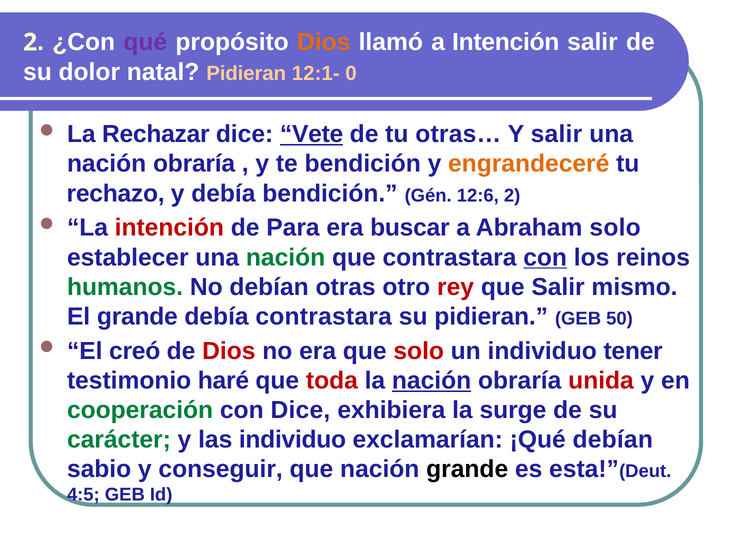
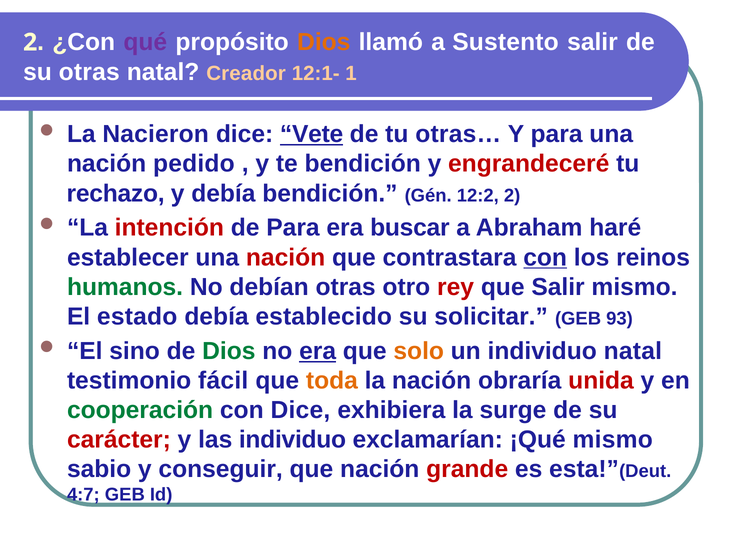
a Intención: Intención -> Sustento (506, 42)
su dolor: dolor -> otras (89, 72)
natal Pidieran: Pidieran -> Creador (246, 73)
0: 0 -> 1 (351, 73)
Rechazar: Rechazar -> Nacieron (156, 134)
Y salir: salir -> para (557, 134)
obraría: obraría -> pedido (194, 164)
engrandeceré colour: orange -> red (529, 164)
12:6: 12:6 -> 12:2 (478, 195)
Abraham solo: solo -> haré (615, 228)
nación colour: green -> red (286, 257)
El grande: grande -> estado (137, 316)
debía contrastara: contrastara -> establecido (324, 316)
su pidieran: pidieran -> solicitar (491, 316)
50: 50 -> 93 (620, 318)
creó: creó -> sino (135, 351)
Dios colour: red -> green (229, 351)
era underline: none -> present (318, 351)
solo colour: red -> orange (419, 351)
individuo tener: tener -> natal (633, 351)
haré: haré -> fácil (223, 380)
toda colour: red -> orange (332, 380)
nación underline: present -> none (432, 380)
carácter colour: green -> red (119, 439)
¡Qué debían: debían -> mismo (613, 439)
grande colour: black -> red (467, 469)
4:5: 4:5 -> 4:7 (83, 494)
